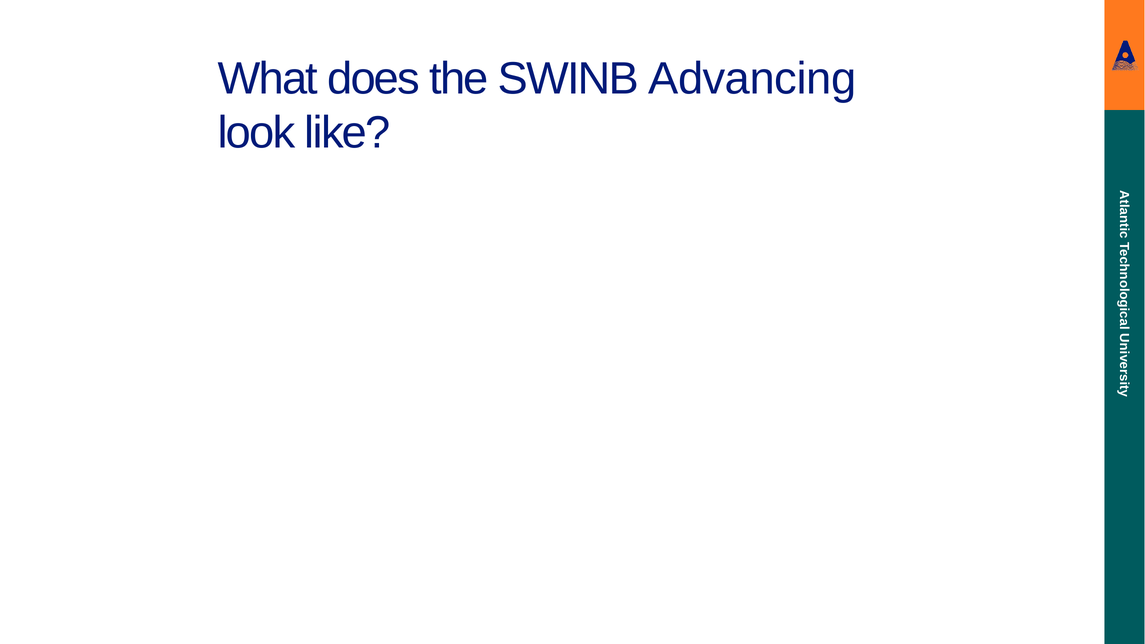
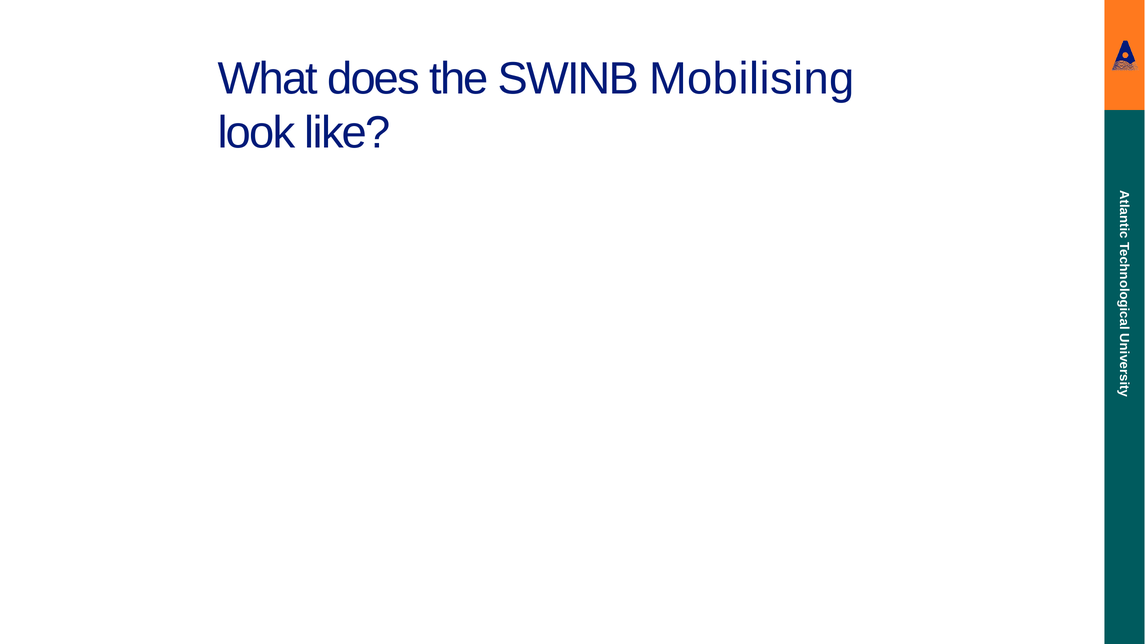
Advancing: Advancing -> Mobilising (752, 79)
